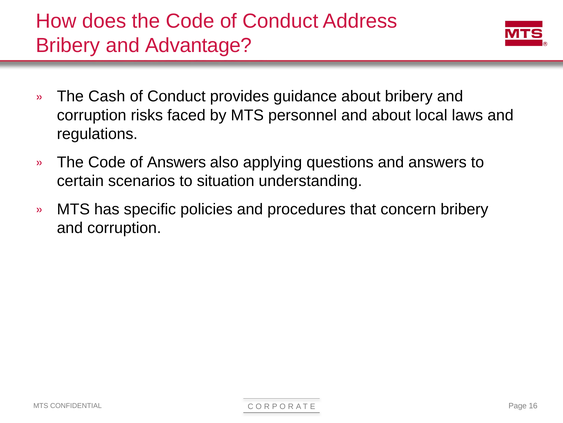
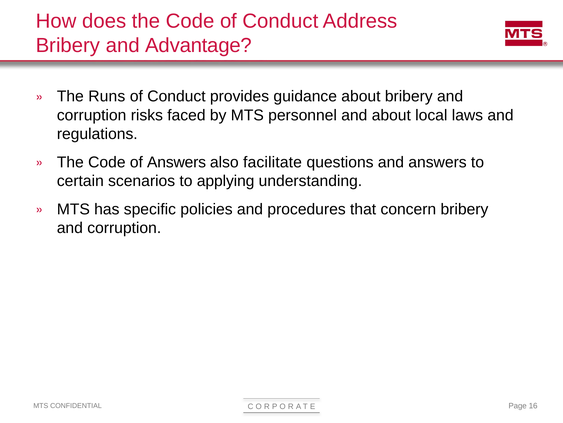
Cash: Cash -> Runs (107, 96)
applying: applying -> facilitate (273, 162)
situation: situation -> applying (226, 181)
